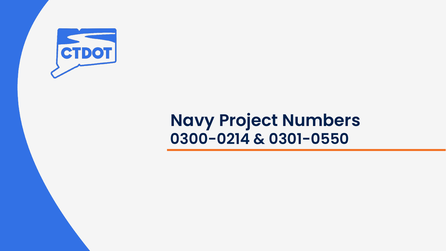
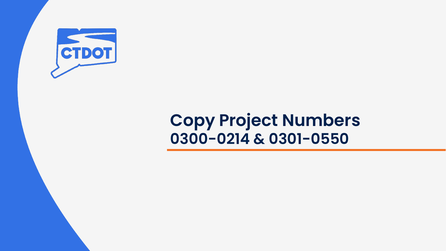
Navy: Navy -> Copy (193, 121)
